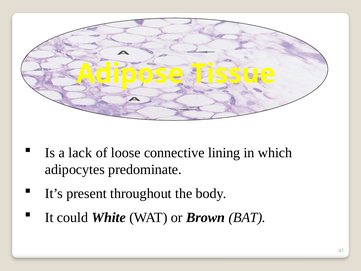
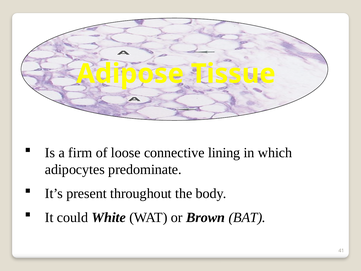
lack: lack -> firm (80, 153)
